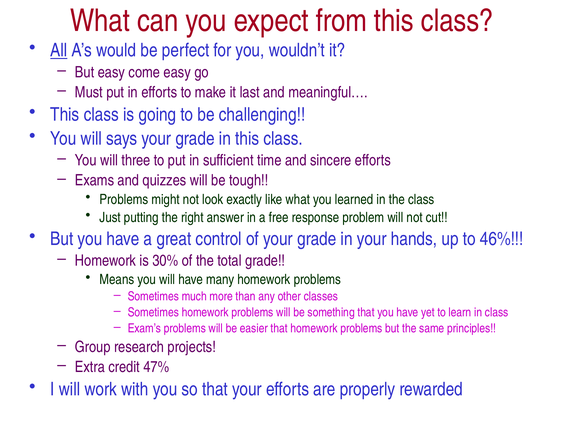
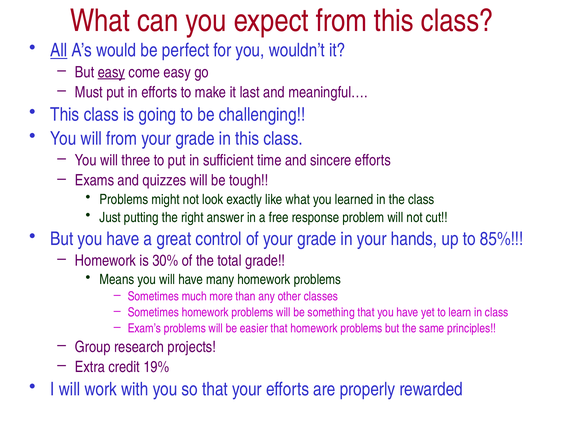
easy underline: none -> present (111, 72)
will says: says -> from (122, 139)
46%: 46% -> 85% (502, 239)
47%: 47% -> 19% (156, 367)
